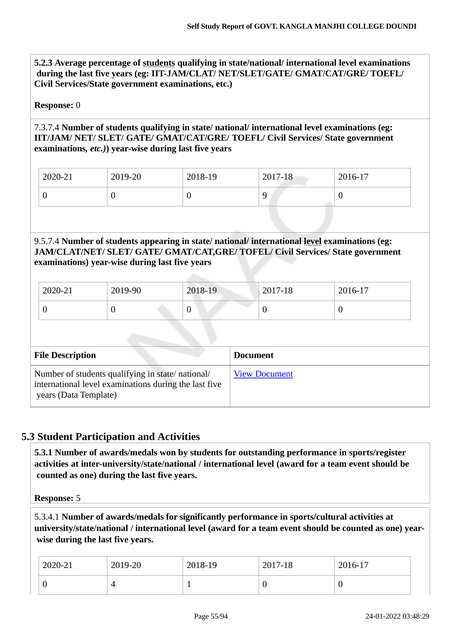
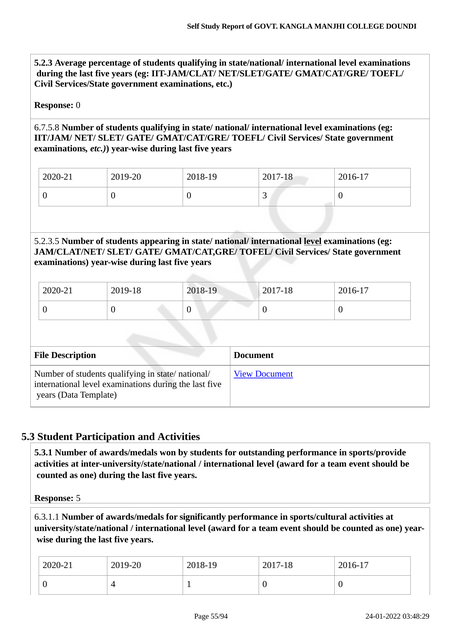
students underline: present -> none (159, 63)
7.3.7.4: 7.3.7.4 -> 6.7.5.8 (47, 127)
9: 9 -> 3 (265, 196)
9.5.7.4: 9.5.7.4 -> 5.2.3.5 (47, 241)
2019-90: 2019-90 -> 2019-18 (126, 291)
sports/register: sports/register -> sports/provide (378, 453)
5.3.4.1: 5.3.4.1 -> 6.3.1.1 (47, 517)
